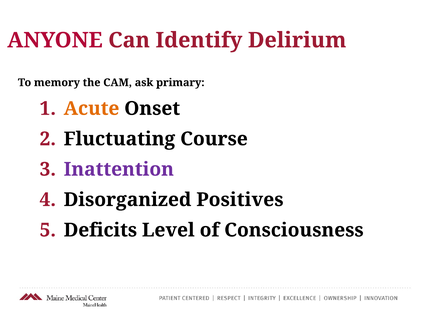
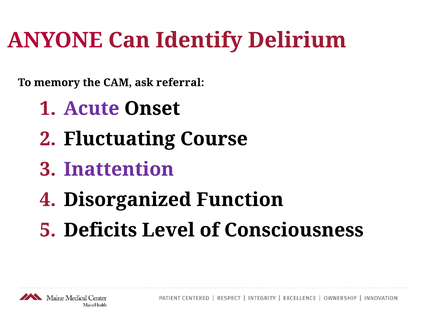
primary: primary -> referral (180, 83)
Acute colour: orange -> purple (92, 109)
Positives: Positives -> Function (240, 200)
